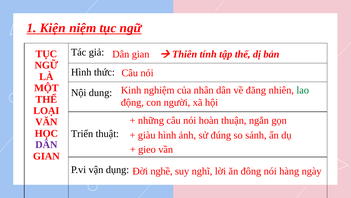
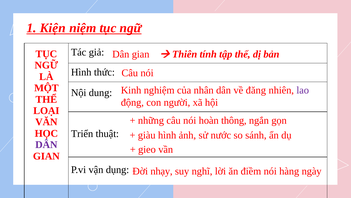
lao colour: green -> purple (303, 90)
thuận: thuận -> thông (234, 120)
đúng: đúng -> nước (221, 135)
nghề: nghề -> nhạy (162, 171)
đông: đông -> điềm (251, 171)
